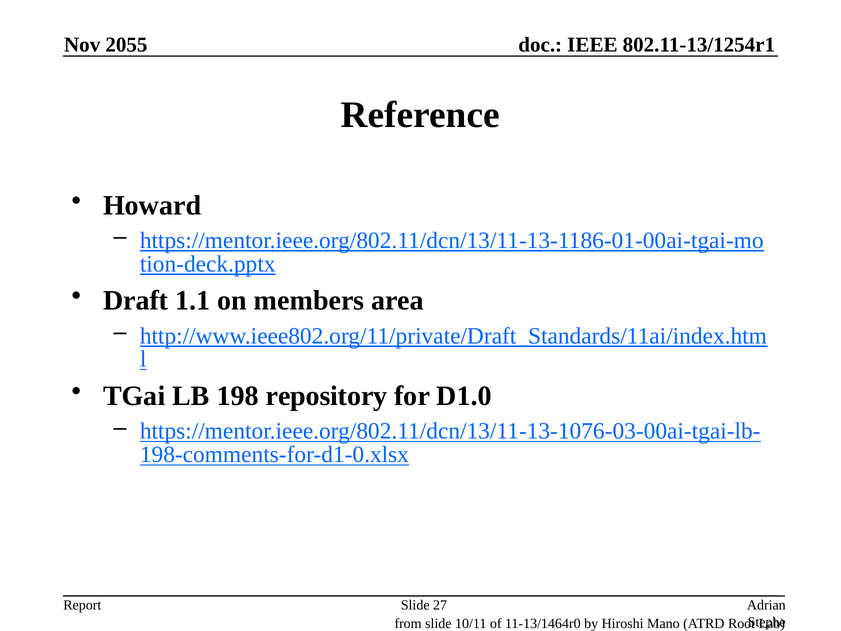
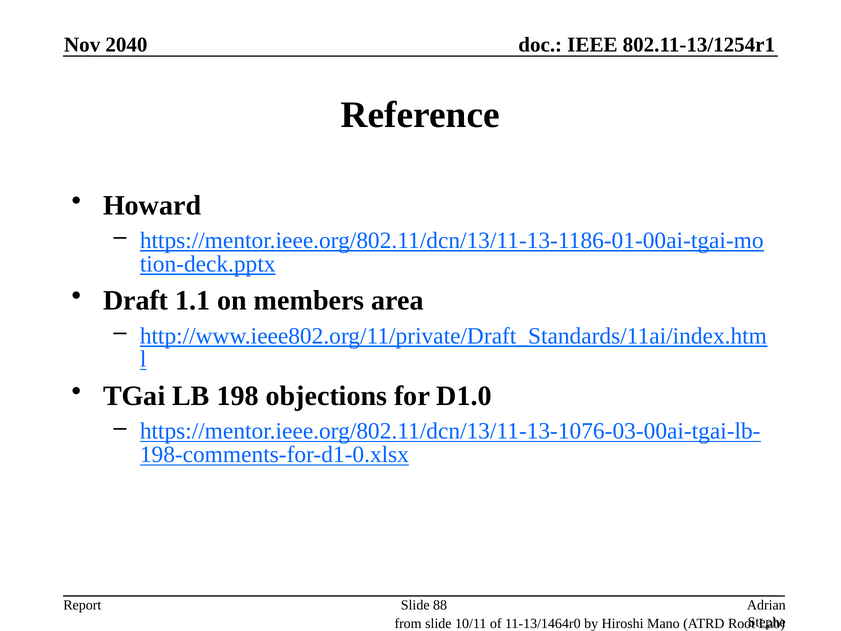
2055: 2055 -> 2040 (126, 45)
repository: repository -> objections (326, 396)
27: 27 -> 88 (440, 605)
